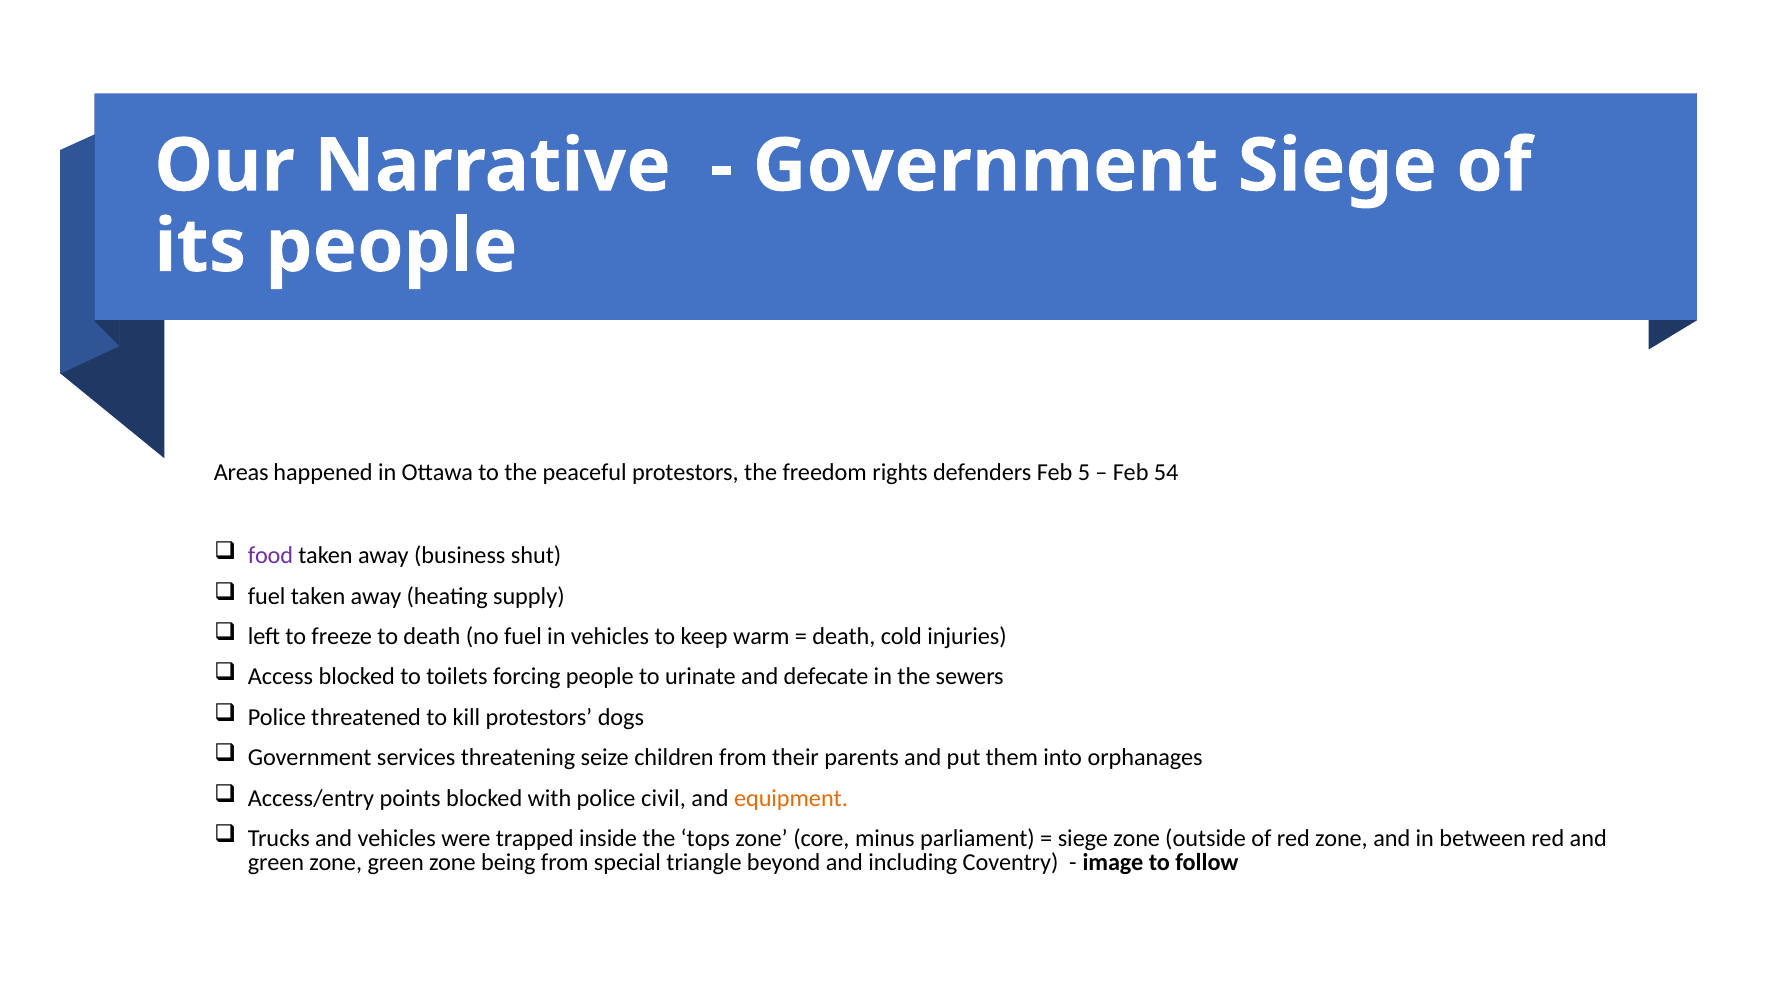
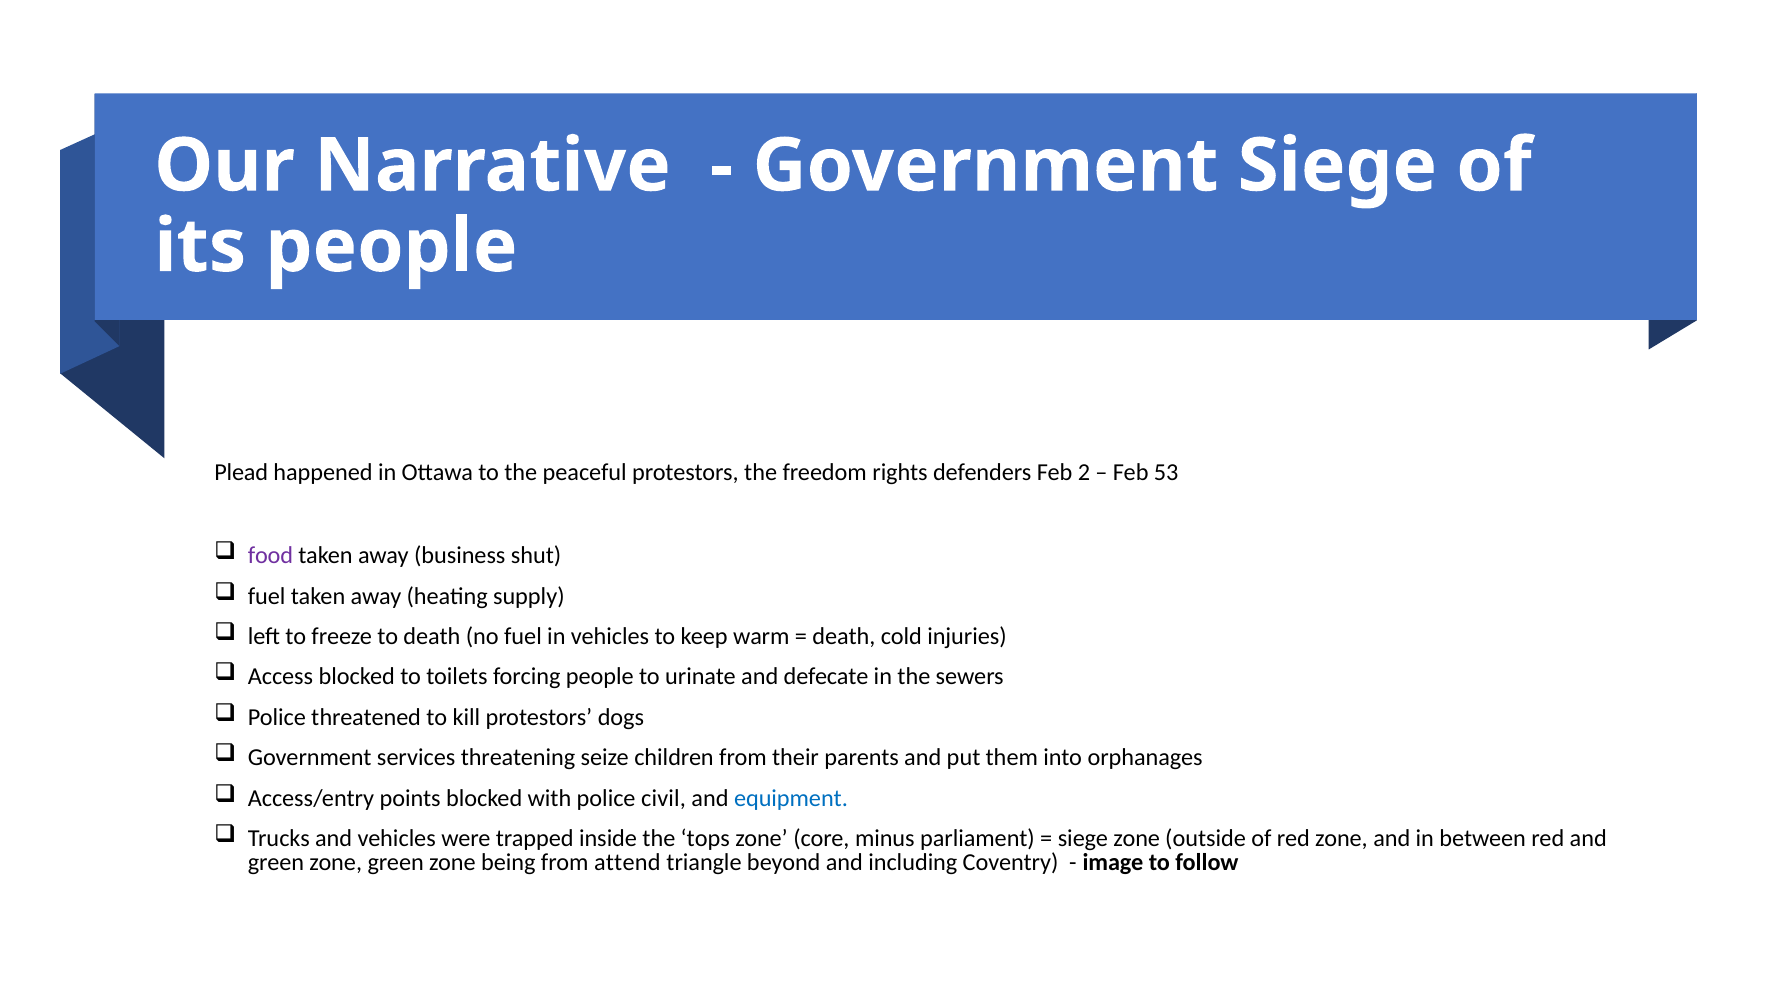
Areas: Areas -> Plead (241, 472)
5: 5 -> 2 (1084, 472)
54: 54 -> 53 (1166, 472)
equipment colour: orange -> blue (791, 798)
special: special -> attend (627, 862)
